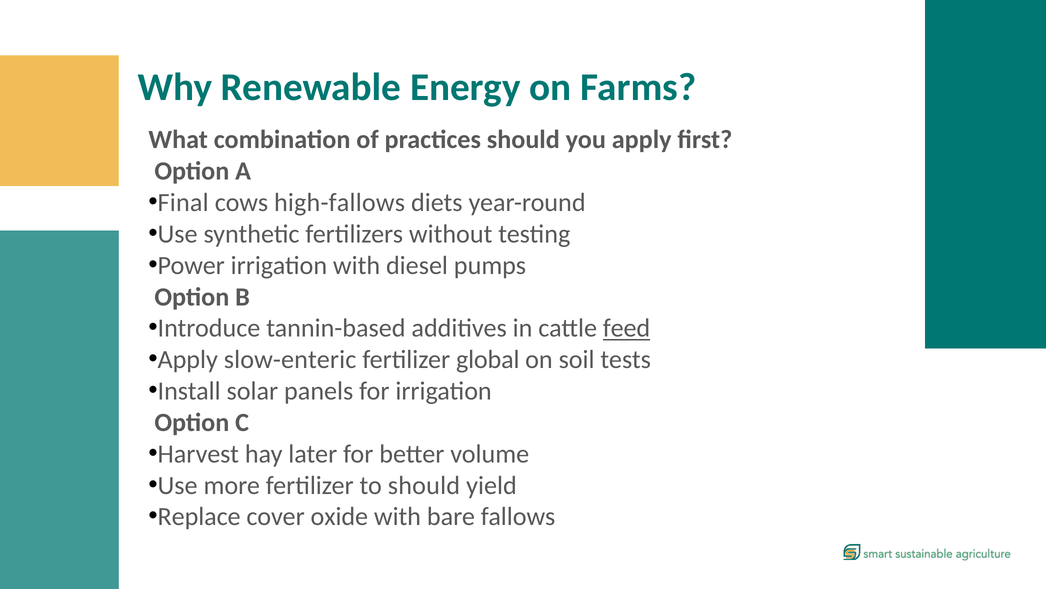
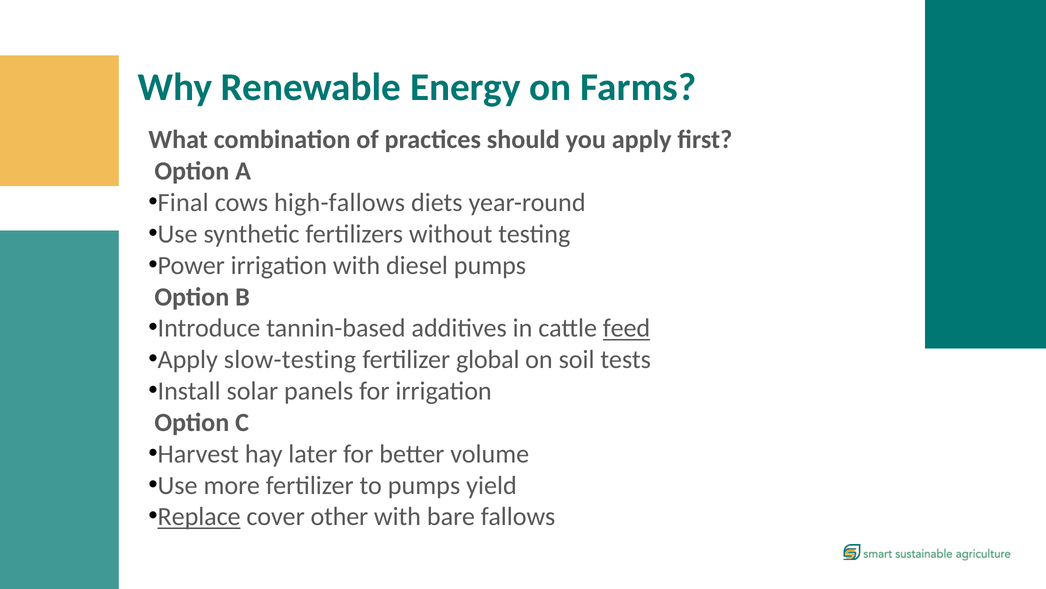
slow-enteric: slow-enteric -> slow-testing (290, 359)
to should: should -> pumps (424, 485)
Replace underline: none -> present (199, 516)
oxide: oxide -> other (339, 516)
